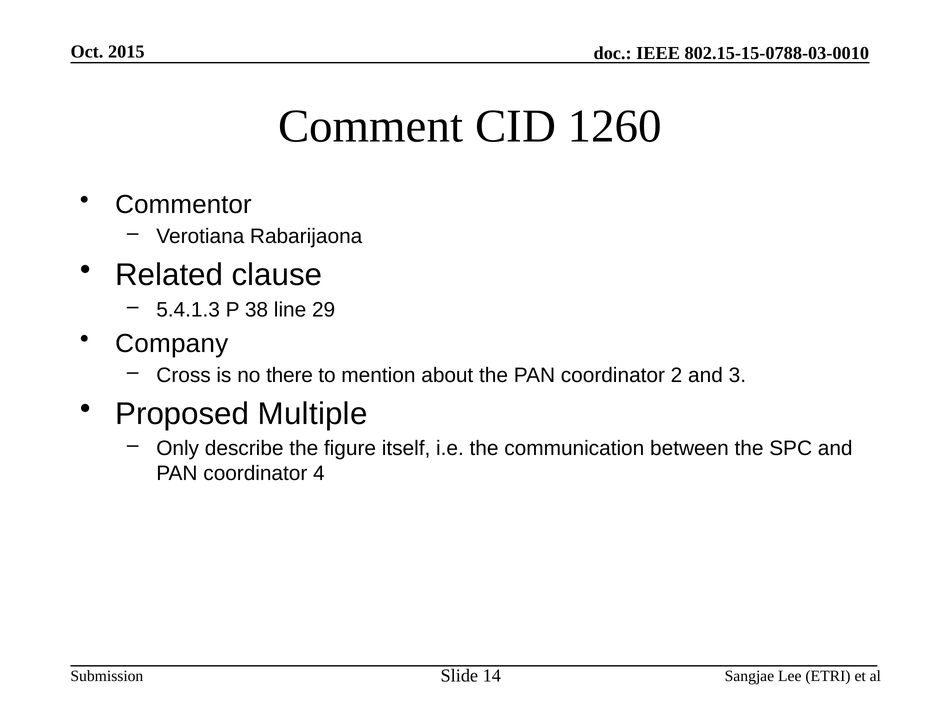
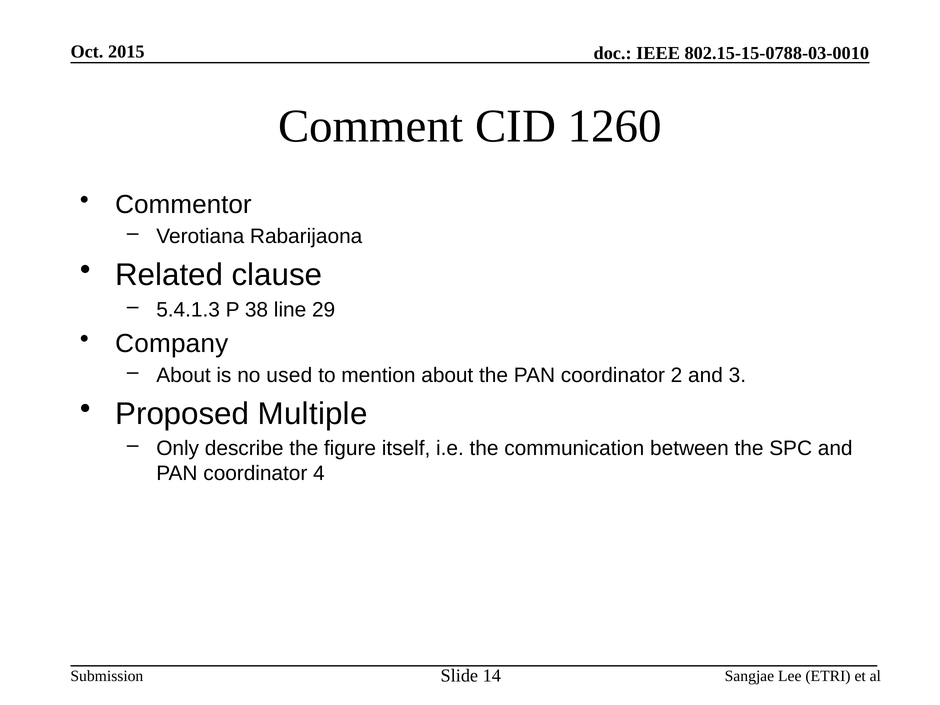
Cross: Cross -> About (184, 375)
there: there -> used (289, 375)
